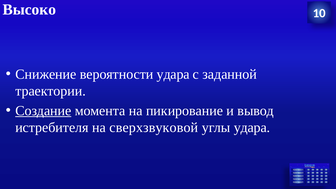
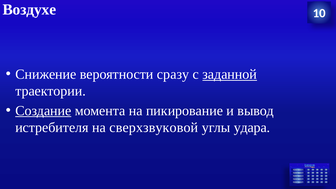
Высоко: Высоко -> Воздухе (29, 10)
вероятности удара: удара -> сразу (173, 74)
заданной underline: none -> present (230, 74)
